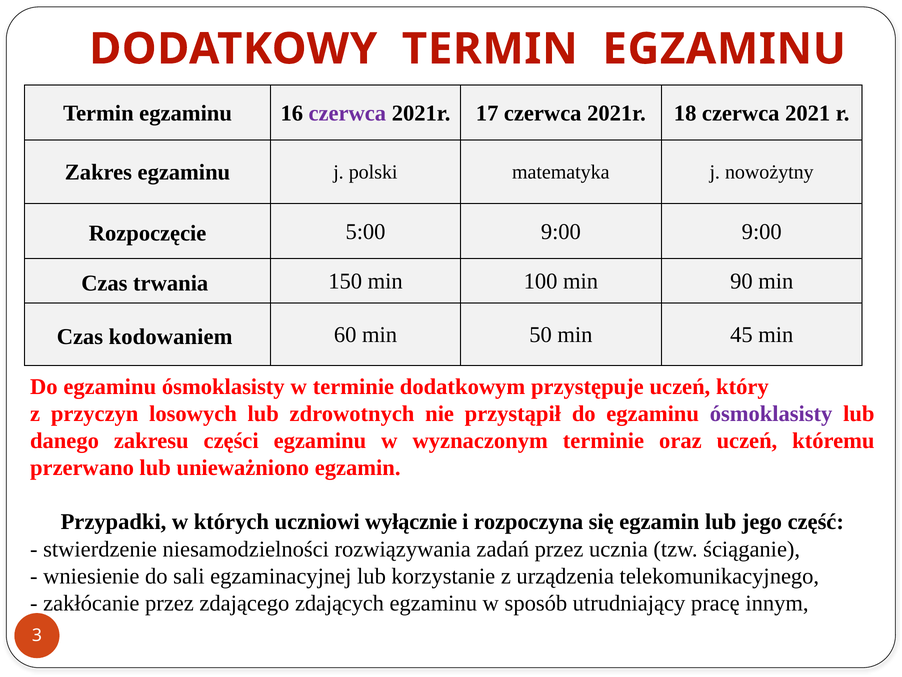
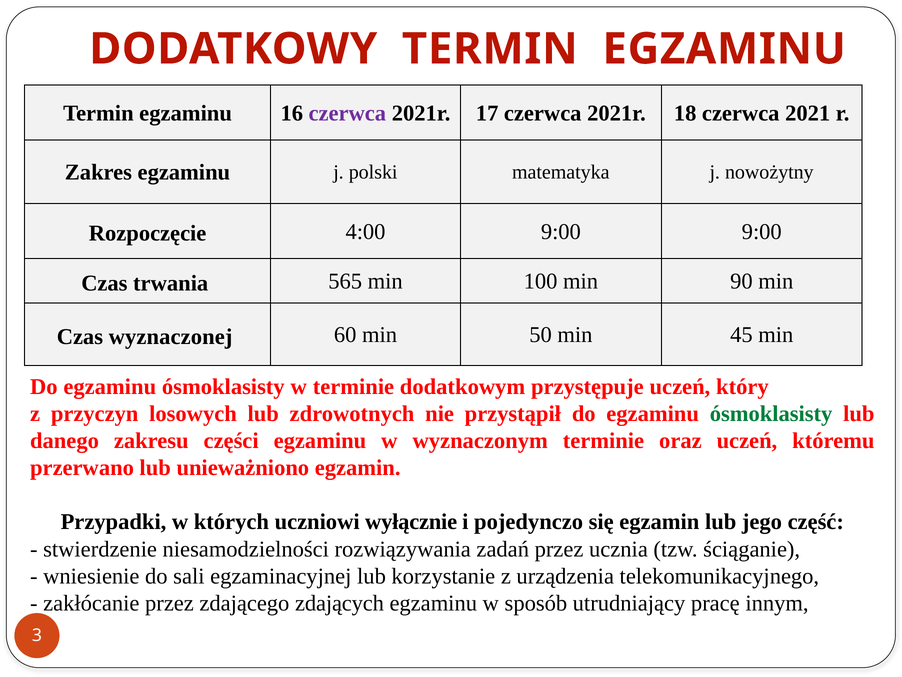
5:00: 5:00 -> 4:00 (366, 231)
150: 150 -> 565 (345, 281)
kodowaniem: kodowaniem -> wyznaczonej (171, 337)
ósmoklasisty colour: purple -> green (771, 413)
rozpoczyna: rozpoczyna -> pojedynczo (529, 522)
